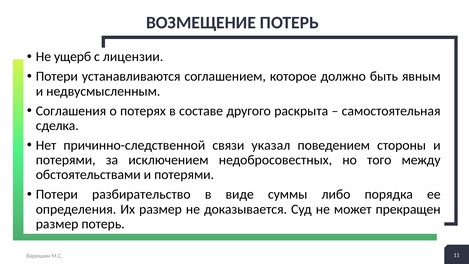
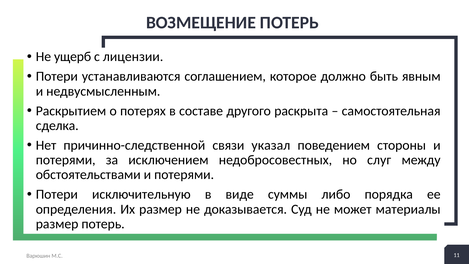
Соглашения: Соглашения -> Раскрытием (71, 111)
того: того -> слуг (379, 160)
разбирательство: разбирательство -> исключительную (141, 194)
прекращен: прекращен -> материалы (408, 209)
